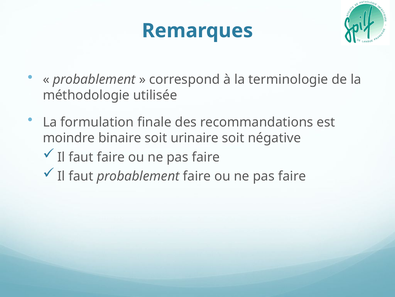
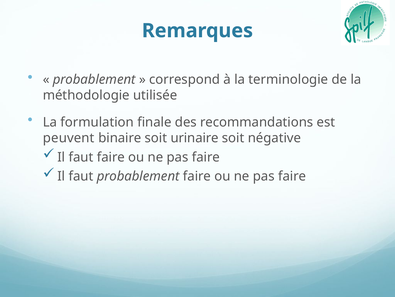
moindre: moindre -> peuvent (69, 138)
